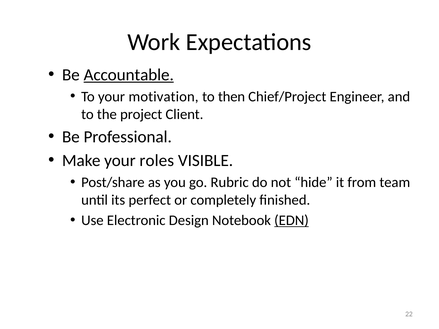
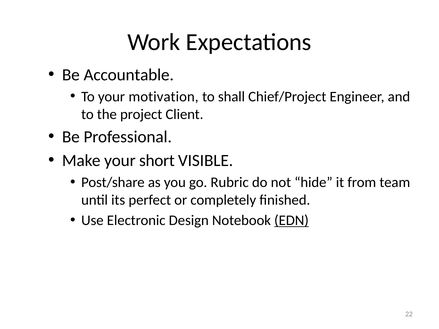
Accountable underline: present -> none (129, 75)
then: then -> shall (231, 97)
roles: roles -> short (157, 161)
